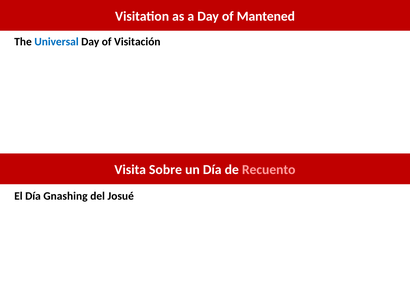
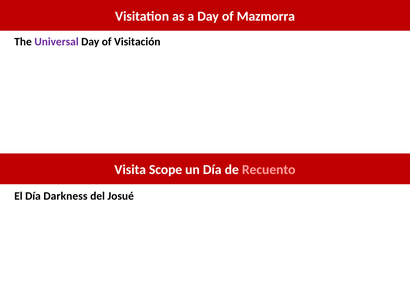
Mantened: Mantened -> Mazmorra (266, 16)
Universal colour: blue -> purple (56, 42)
Sobre: Sobre -> Scope (166, 170)
Gnashing: Gnashing -> Darkness (65, 196)
